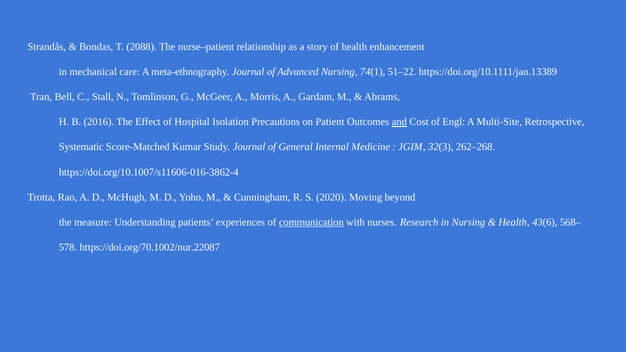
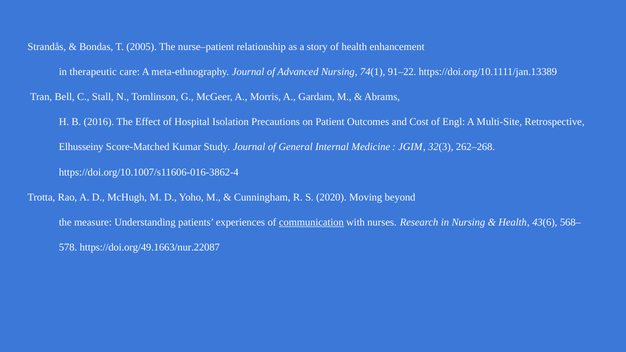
2088: 2088 -> 2005 (142, 47)
mechanical: mechanical -> therapeutic (93, 72)
51–22: 51–22 -> 91–22 (402, 72)
and underline: present -> none (399, 122)
Systematic: Systematic -> Elhusseiny (81, 147)
https://doi.org/70.1002/nur.22087: https://doi.org/70.1002/nur.22087 -> https://doi.org/49.1663/nur.22087 (150, 247)
